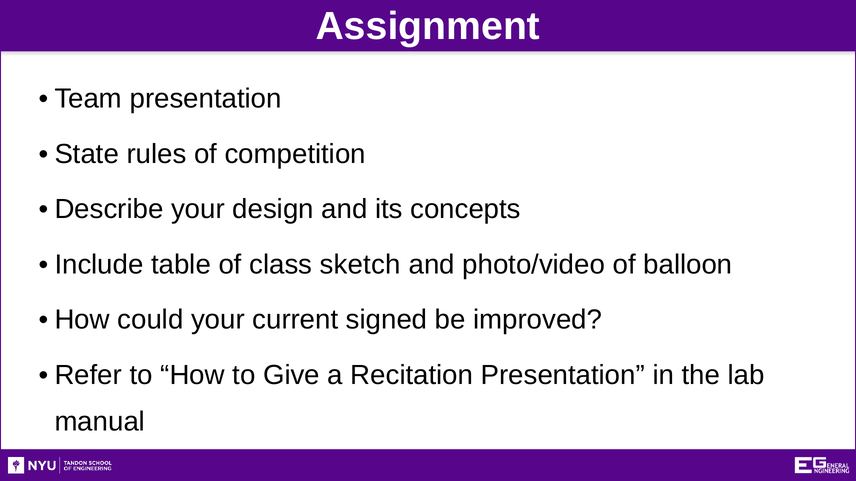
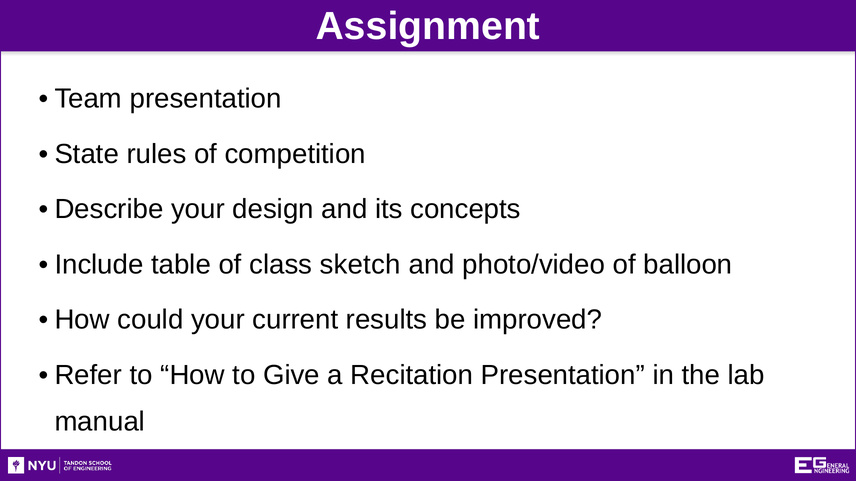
signed: signed -> results (387, 320)
